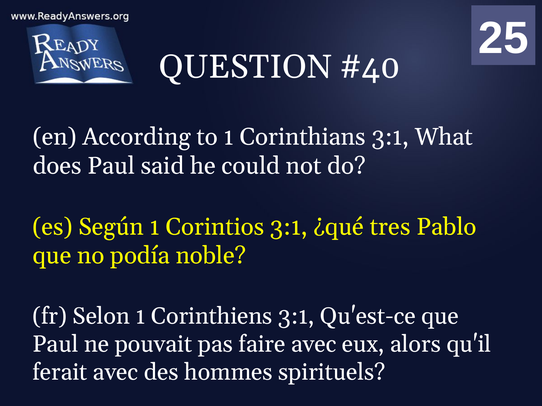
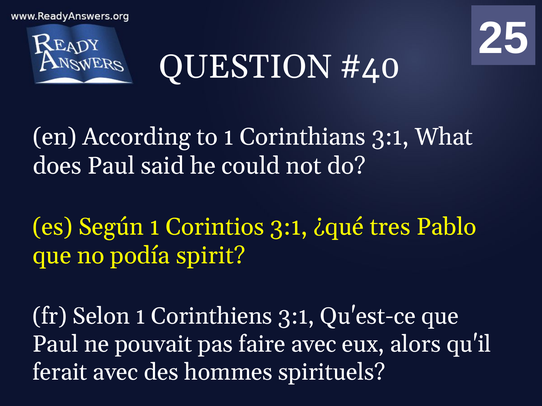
noble: noble -> spirit (211, 256)
